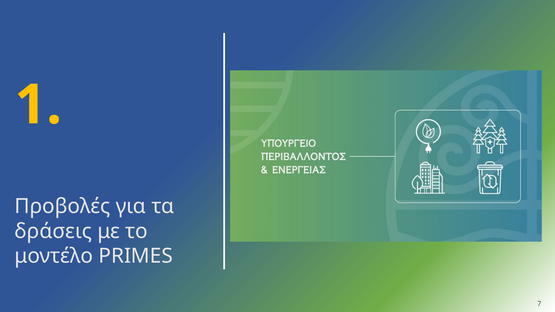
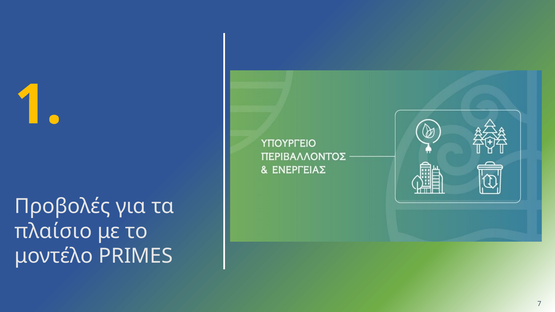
δράσεις: δράσεις -> πλαίσιο (53, 231)
